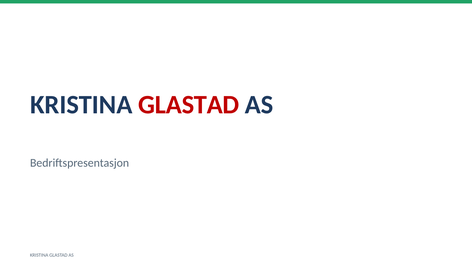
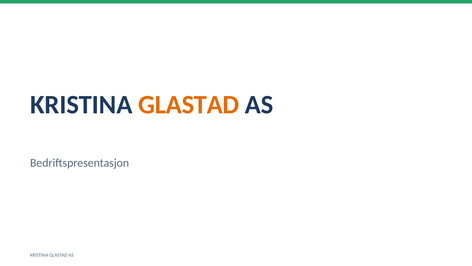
GLASTAD colour: red -> orange (189, 105)
